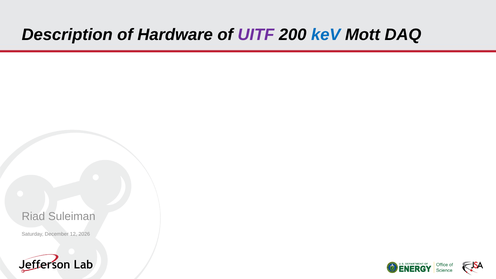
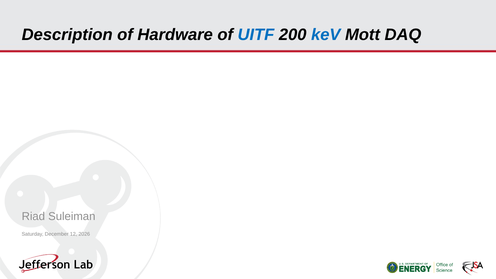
UITF colour: purple -> blue (256, 35)
